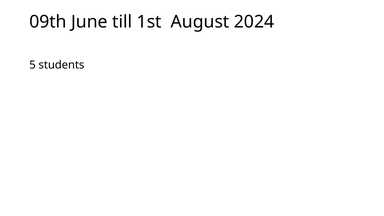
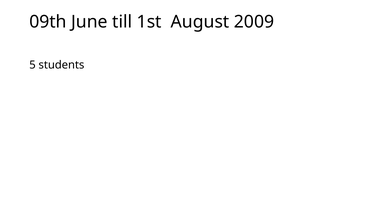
2024: 2024 -> 2009 (254, 22)
